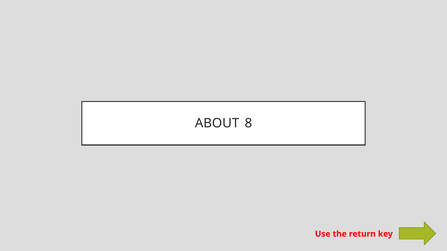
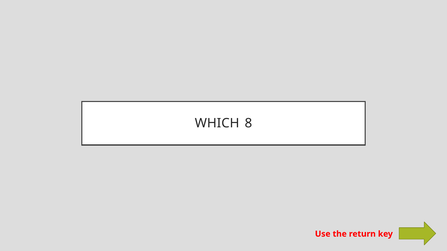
ABOUT: ABOUT -> WHICH (217, 123)
